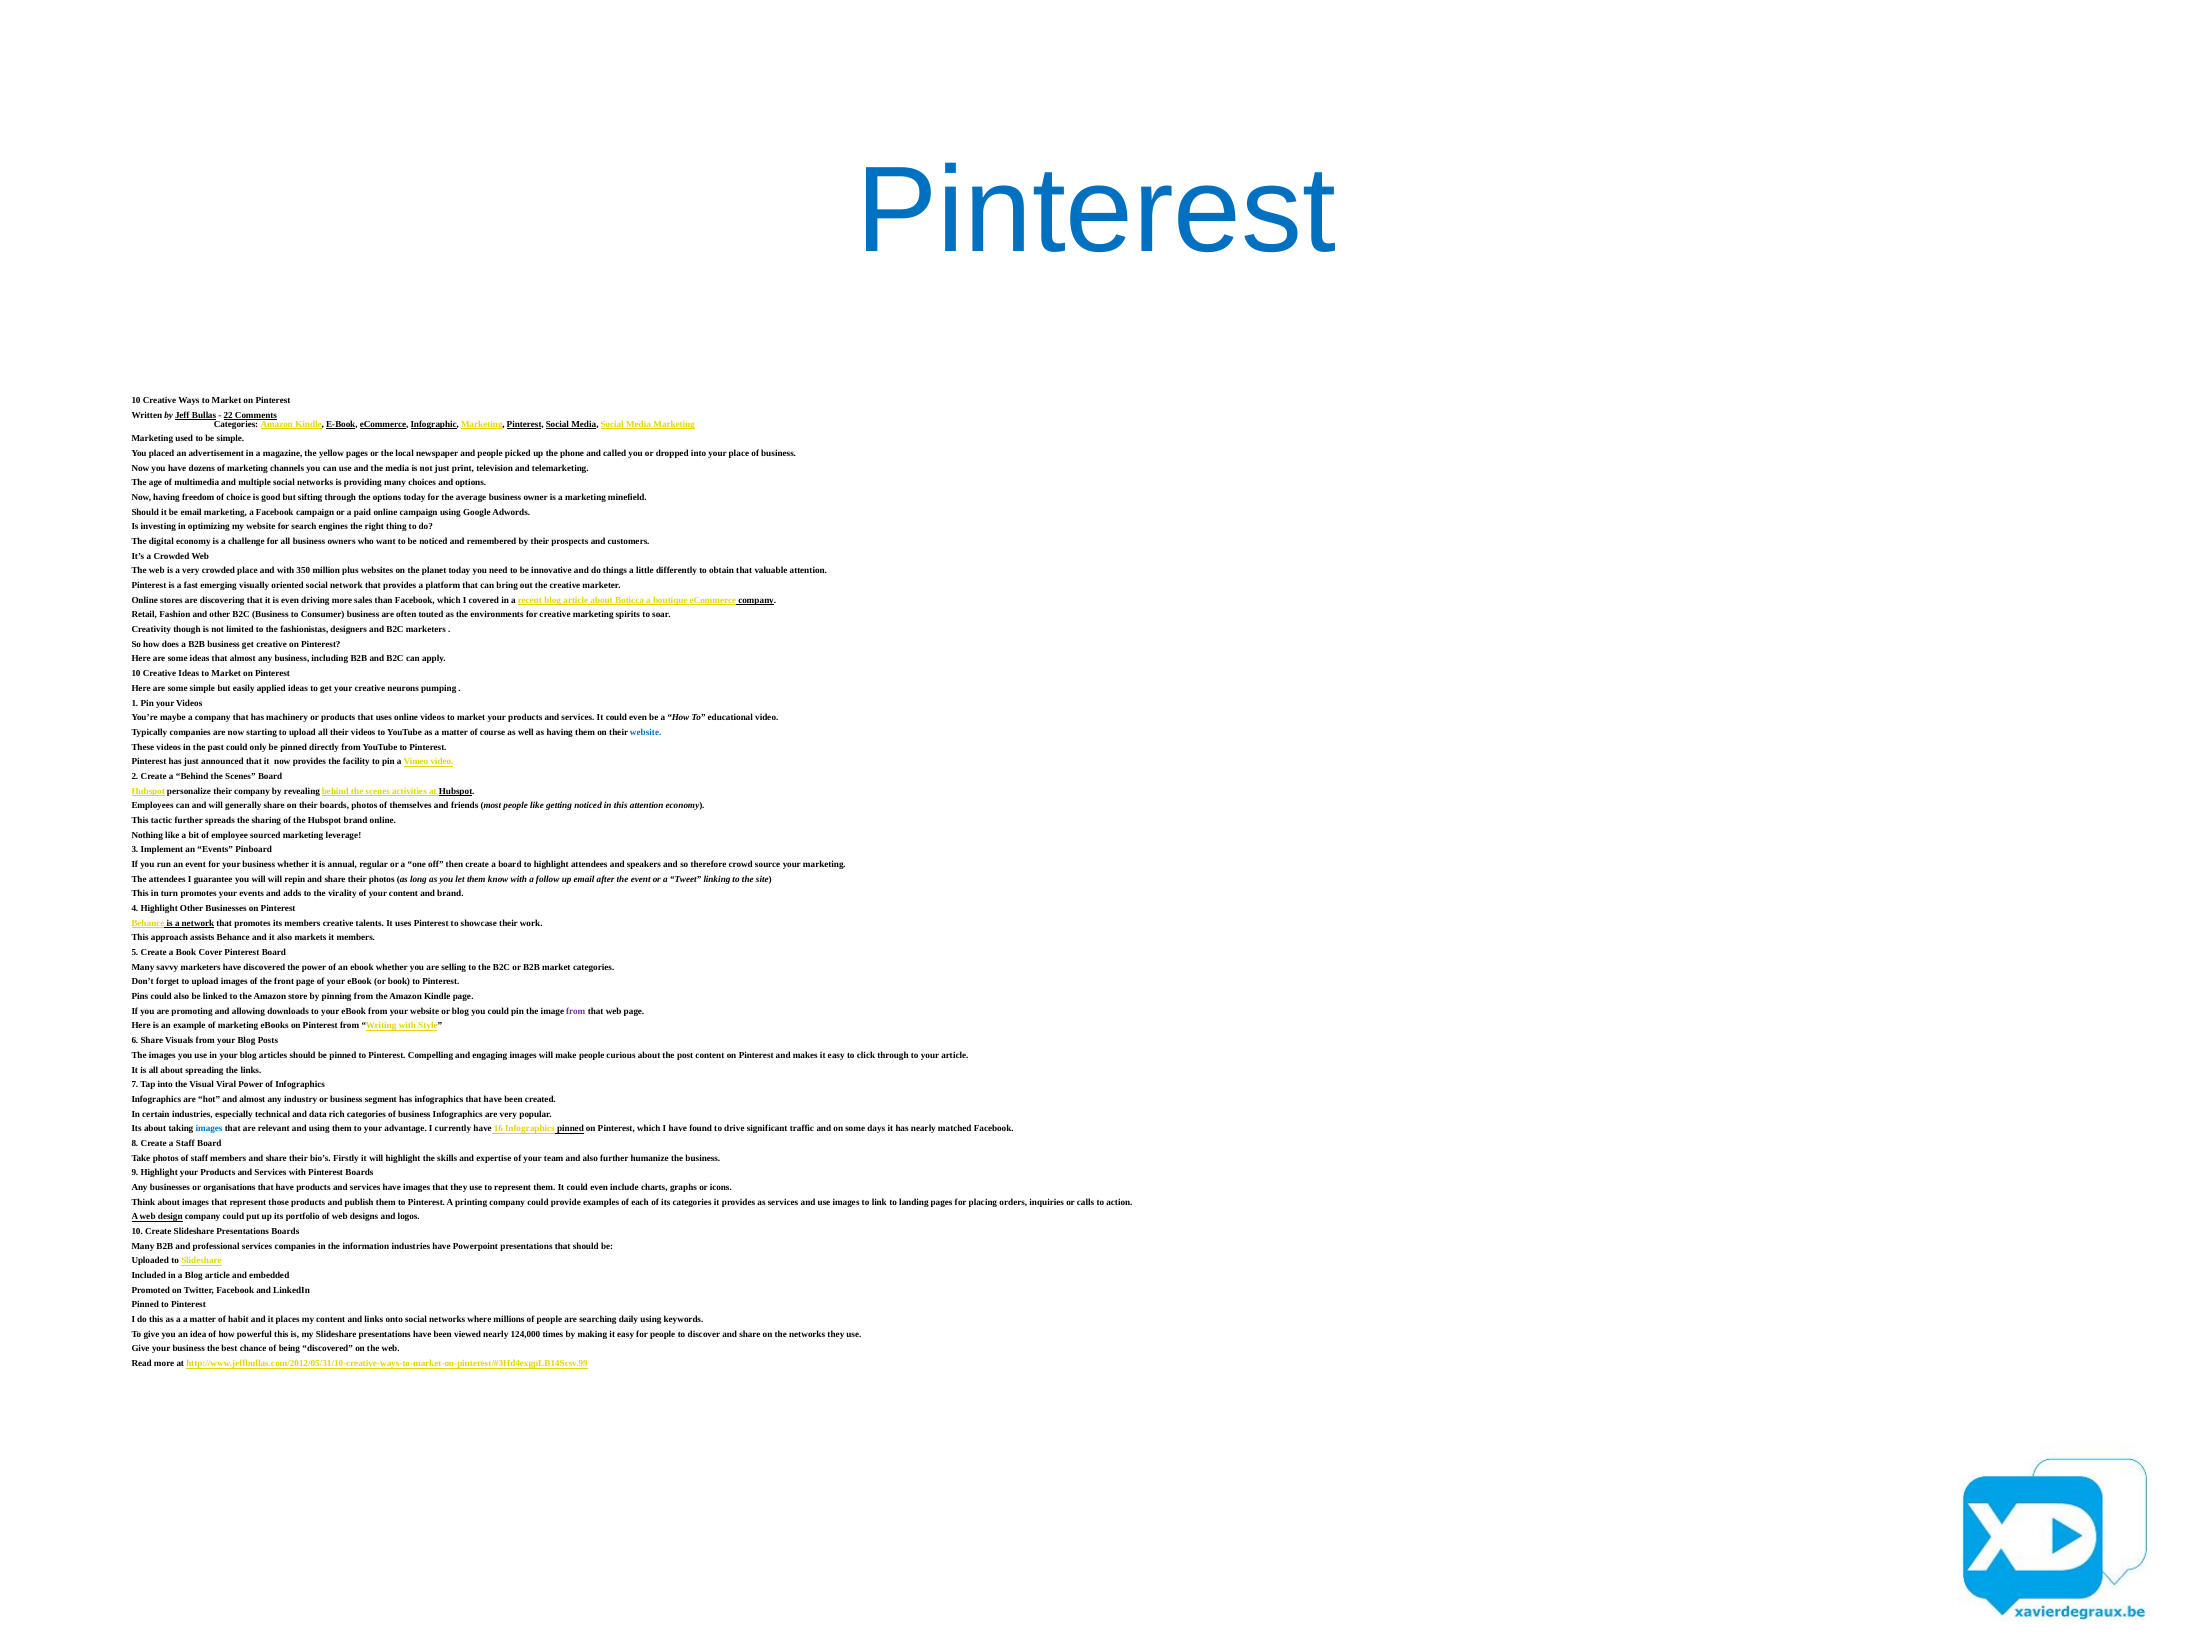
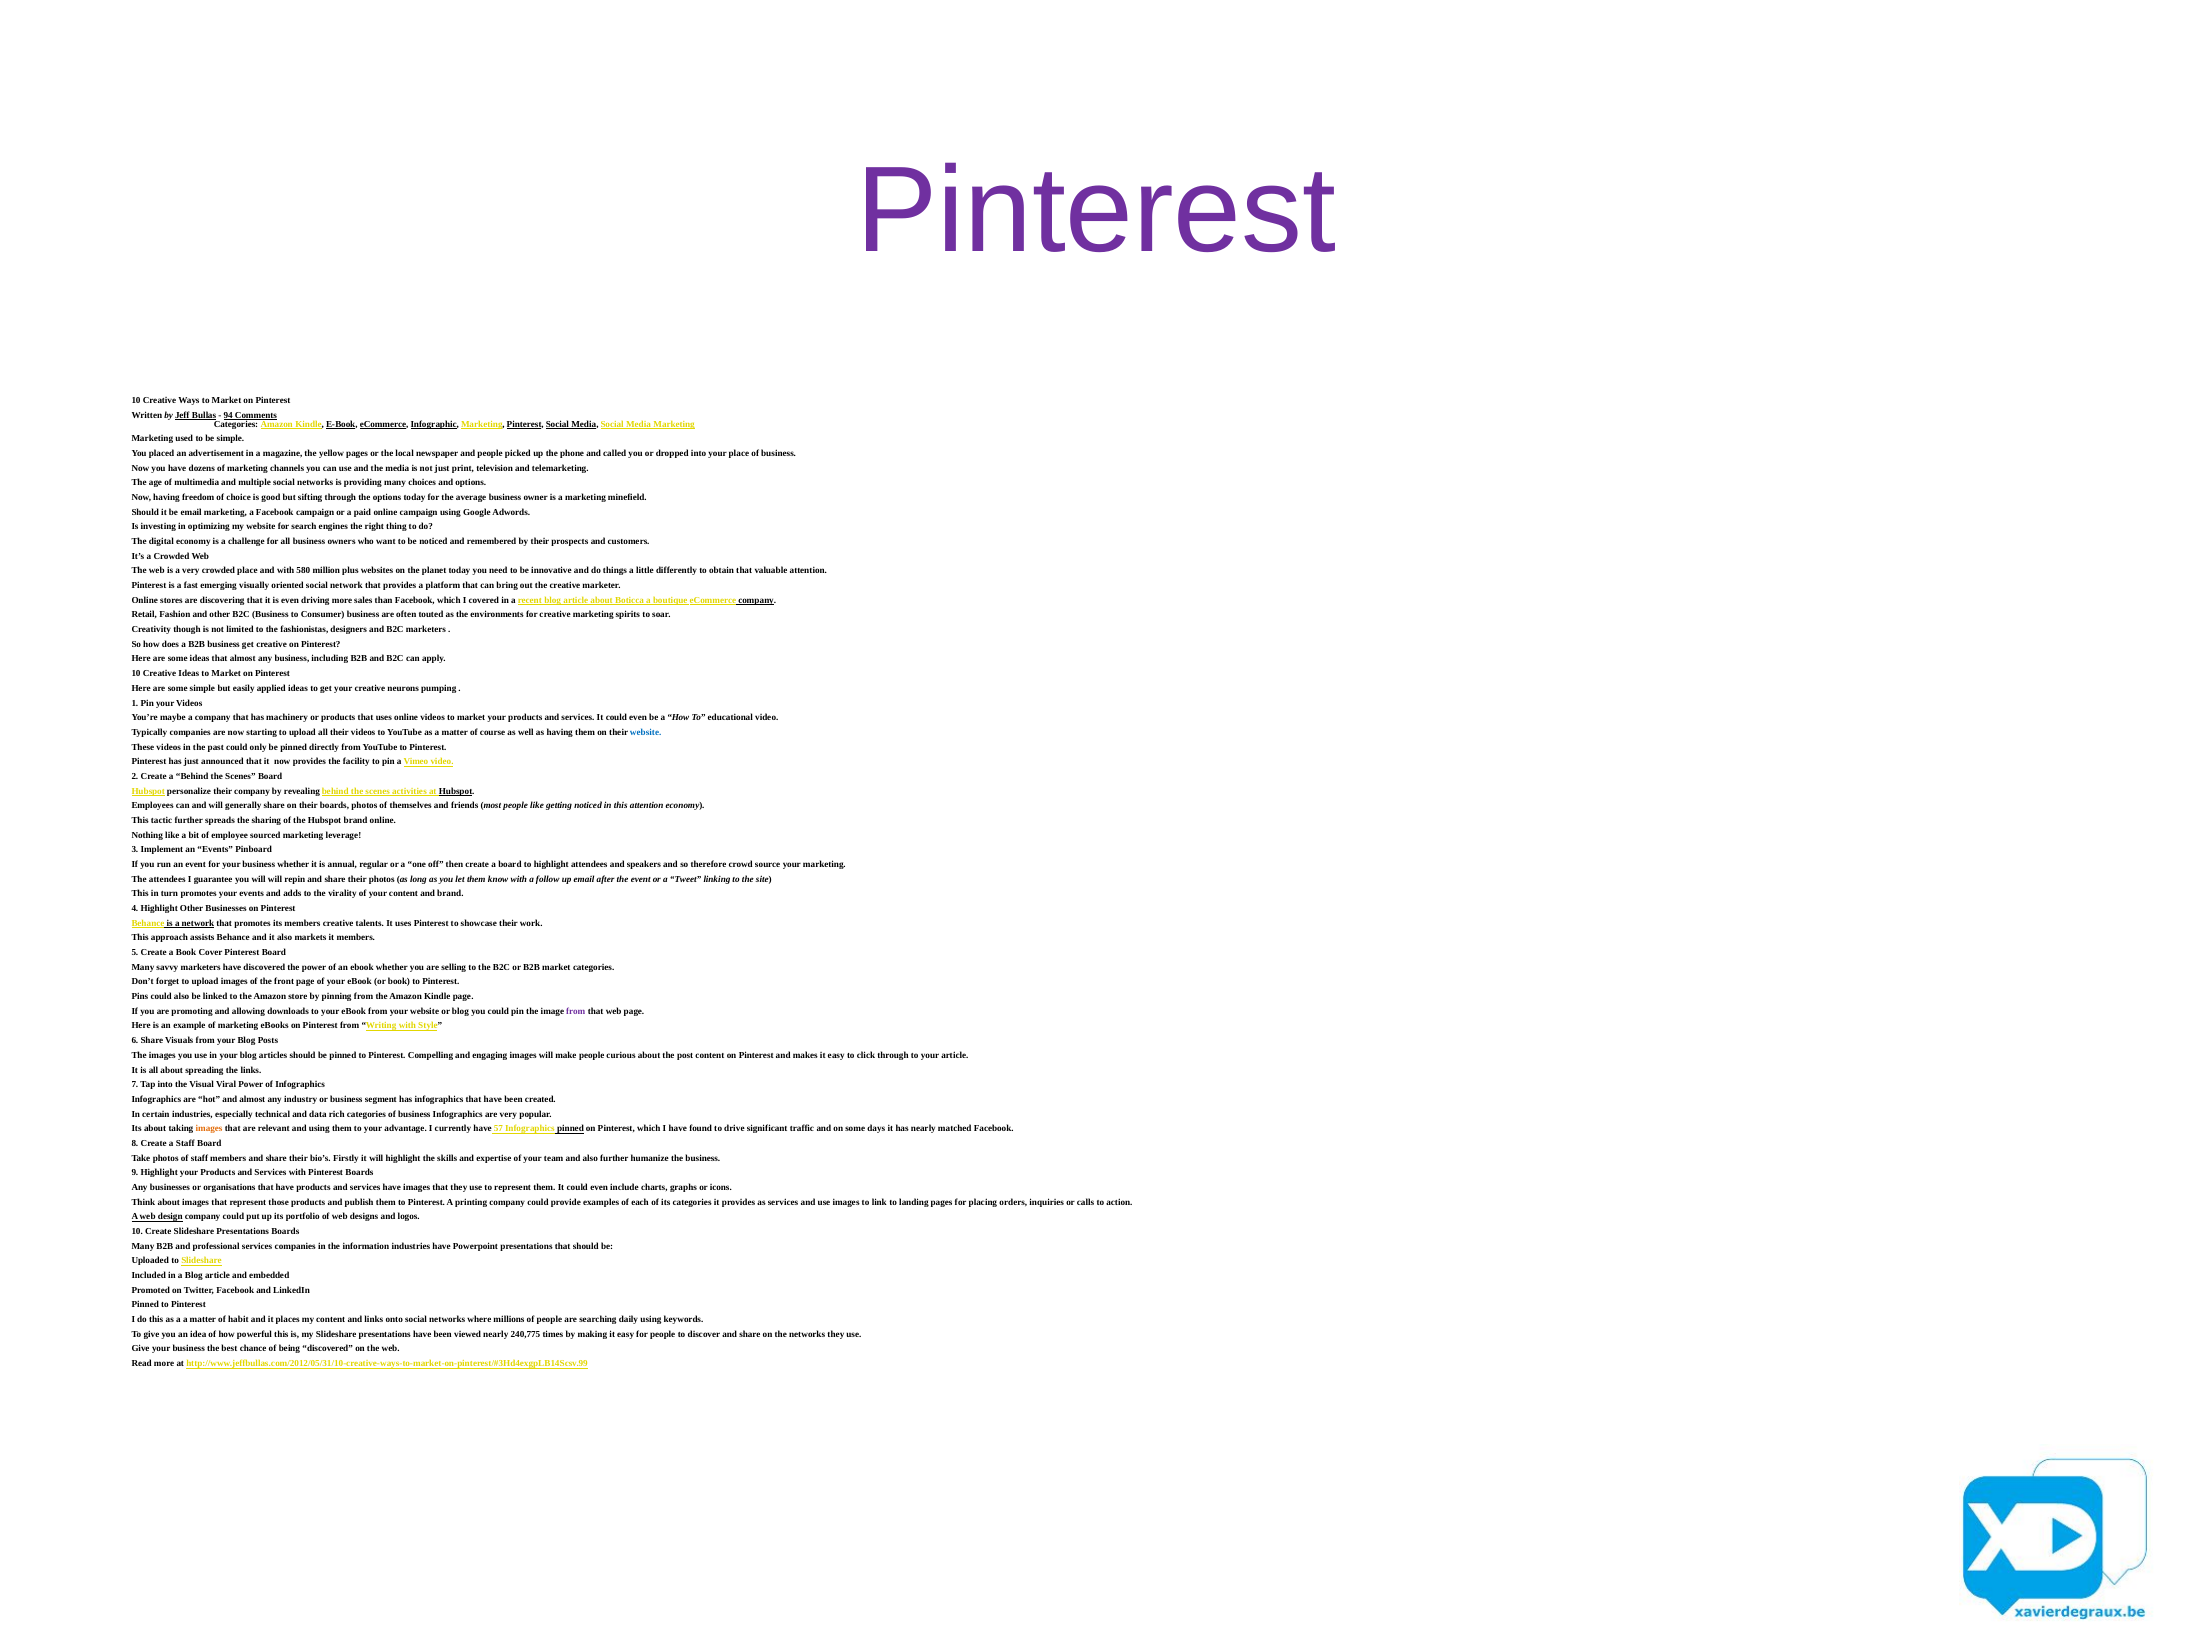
Pinterest colour: blue -> purple (1096, 211)
22: 22 -> 94 (228, 415)
350: 350 -> 580 (303, 571)
images colour: blue -> orange (209, 1129)
16: 16 -> 57 (498, 1129)
124,000: 124,000 -> 240,775 (525, 1334)
